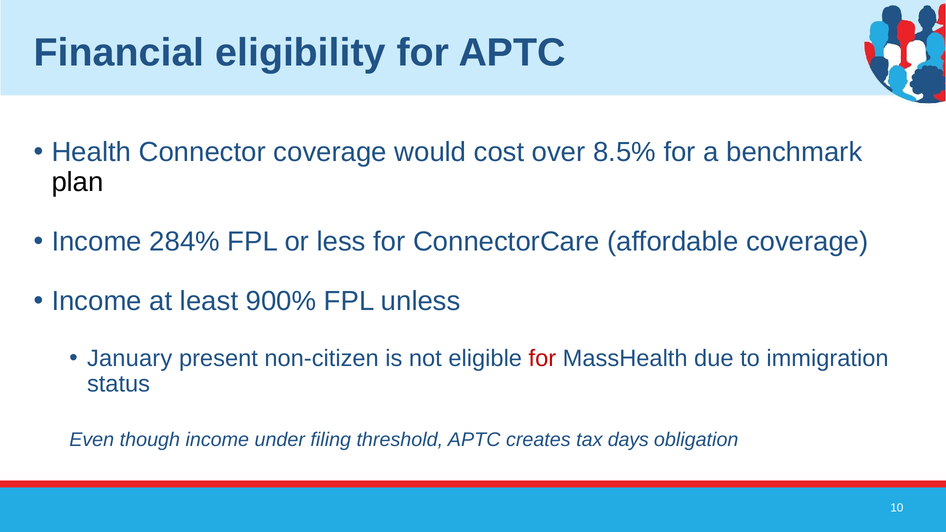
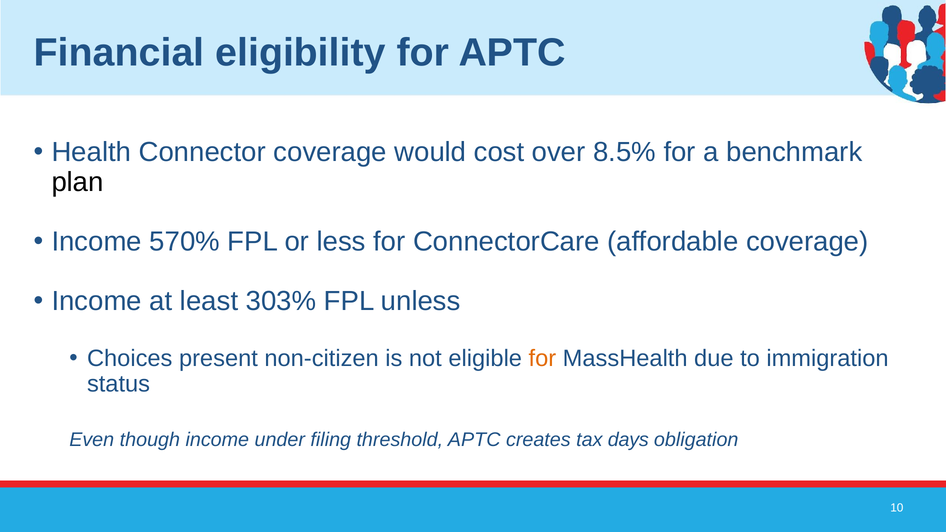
284%: 284% -> 570% (185, 242)
900%: 900% -> 303% (281, 301)
January: January -> Choices (130, 359)
for colour: red -> orange (542, 359)
